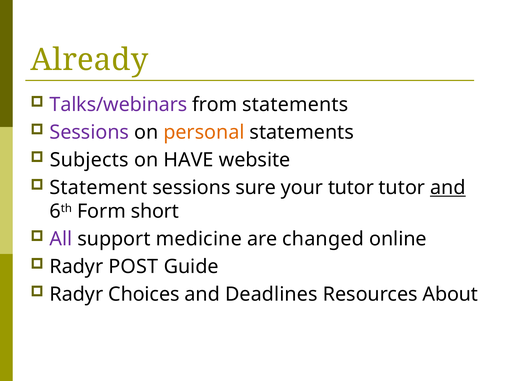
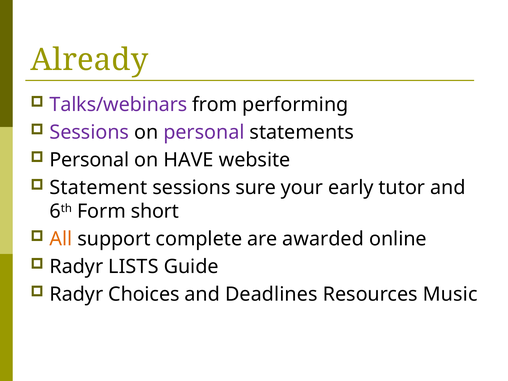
from statements: statements -> performing (295, 105)
personal colour: orange -> purple (204, 132)
Subjects: Subjects -> Personal (89, 160)
your tutor: tutor -> early (351, 188)
and underline: present -> none (448, 188)
All colour: purple -> orange (61, 239)
medicine: medicine -> complete (199, 239)
changed: changed -> awarded (323, 239)
POST: POST -> LISTS (133, 267)
About: About -> Music (450, 294)
